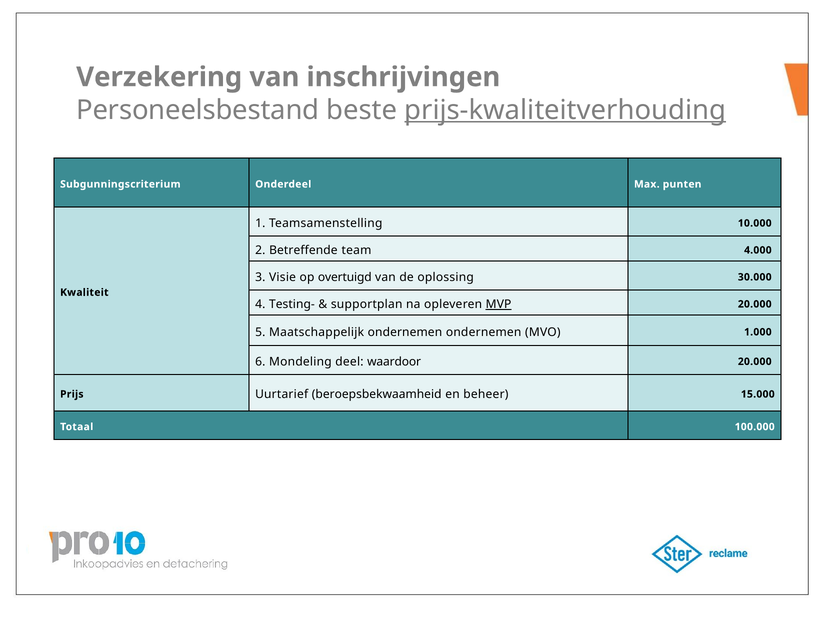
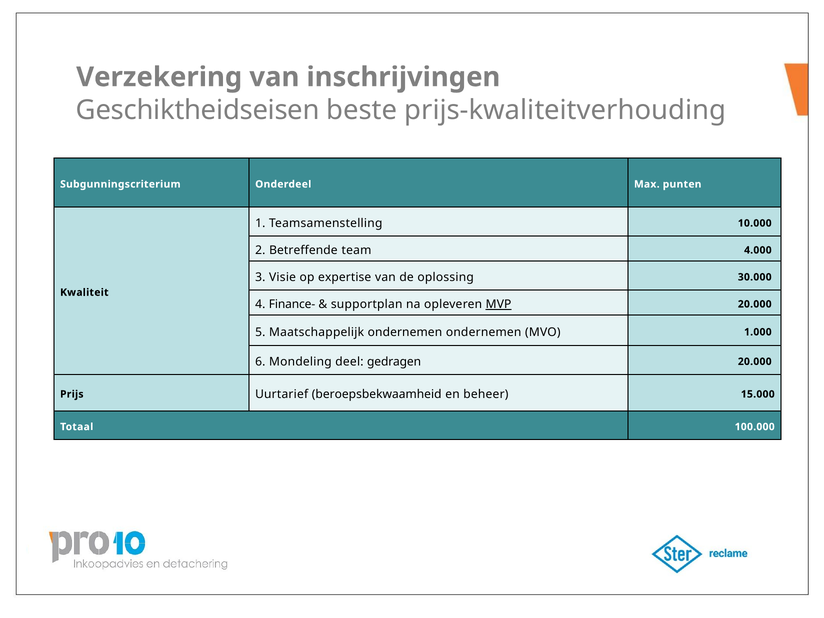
Personeelsbestand: Personeelsbestand -> Geschiktheidseisen (198, 110)
prijs-kwaliteitverhouding underline: present -> none (565, 110)
overtuigd: overtuigd -> expertise (345, 277)
Testing-: Testing- -> Finance- (292, 304)
waardoor: waardoor -> gedragen (394, 362)
